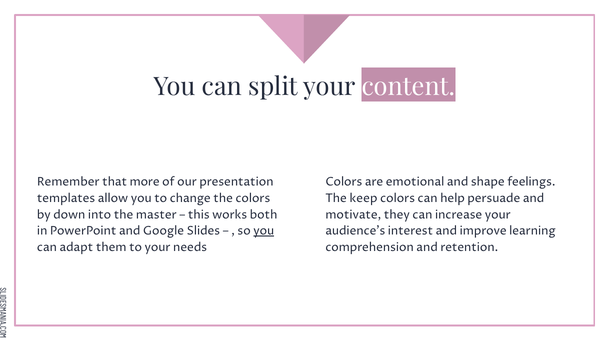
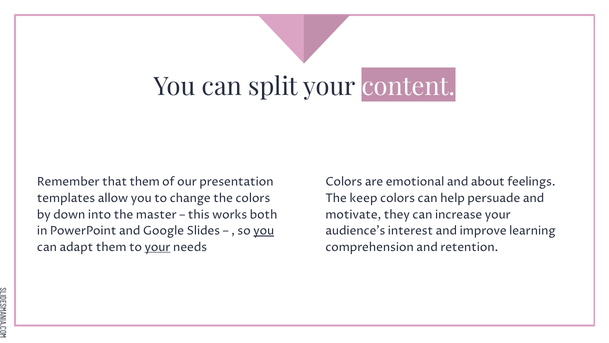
that more: more -> them (145, 182)
shape: shape -> about (488, 182)
your underline: none -> present (158, 247)
